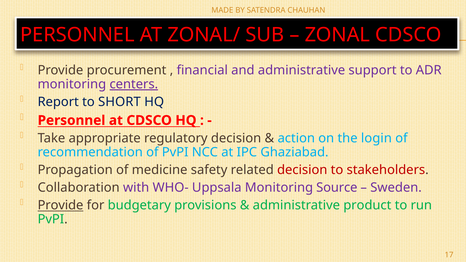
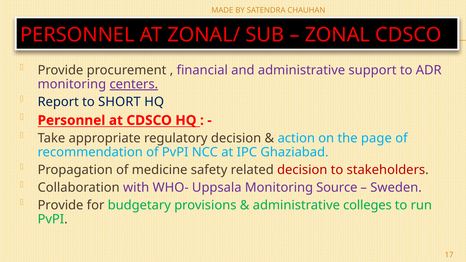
login: login -> page (376, 138)
Provide underline: present -> none (60, 205)
product: product -> colleges (367, 205)
